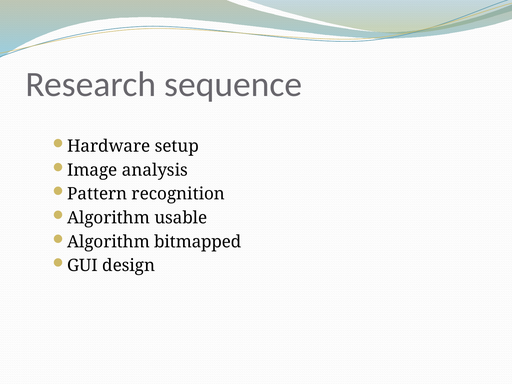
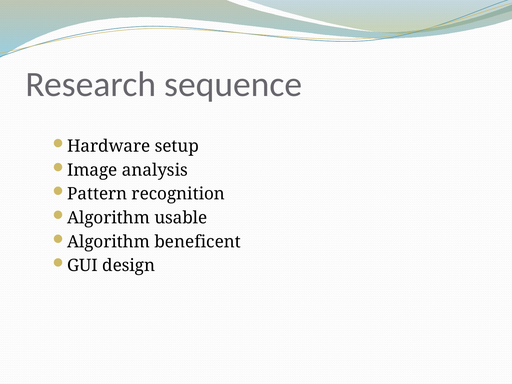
bitmapped: bitmapped -> beneficent (198, 242)
